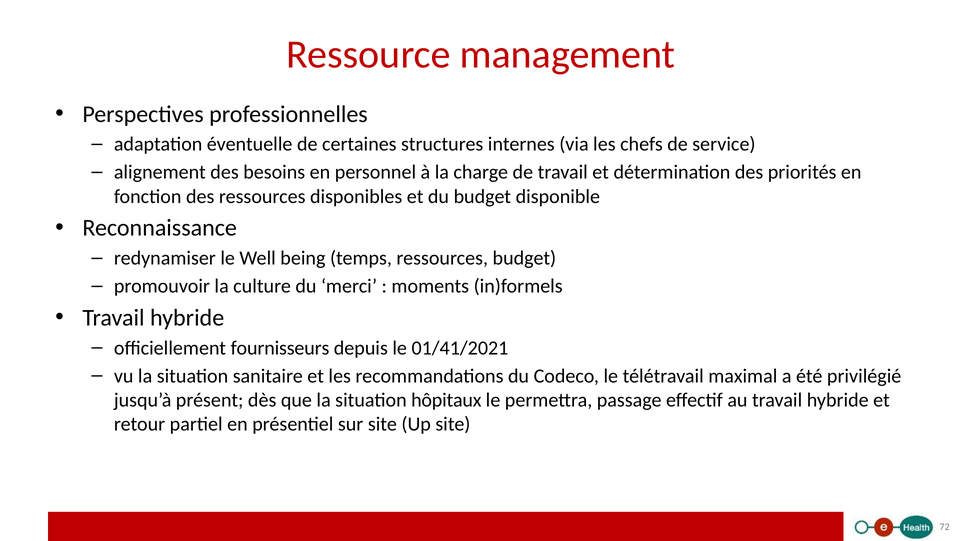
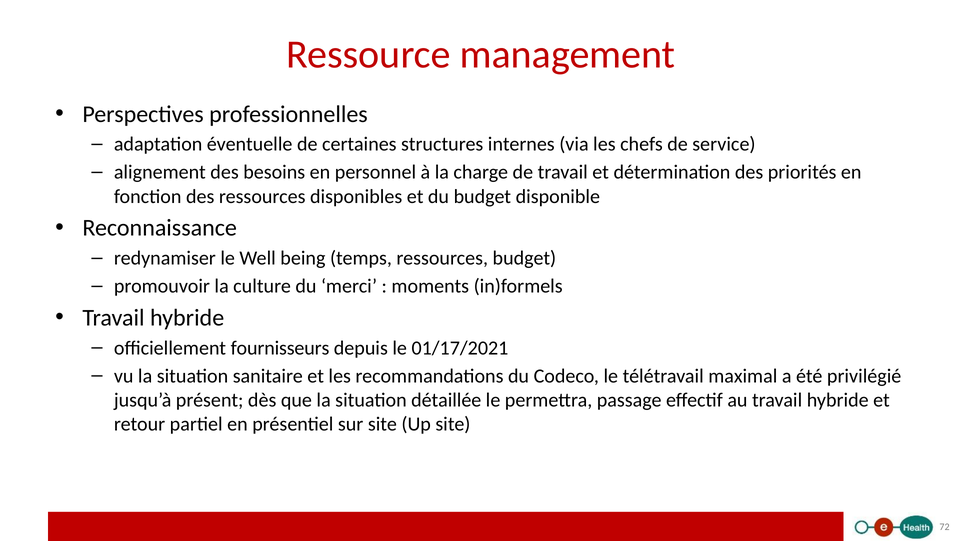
01/41/2021: 01/41/2021 -> 01/17/2021 (460, 348)
hôpitaux: hôpitaux -> détaillée (446, 400)
